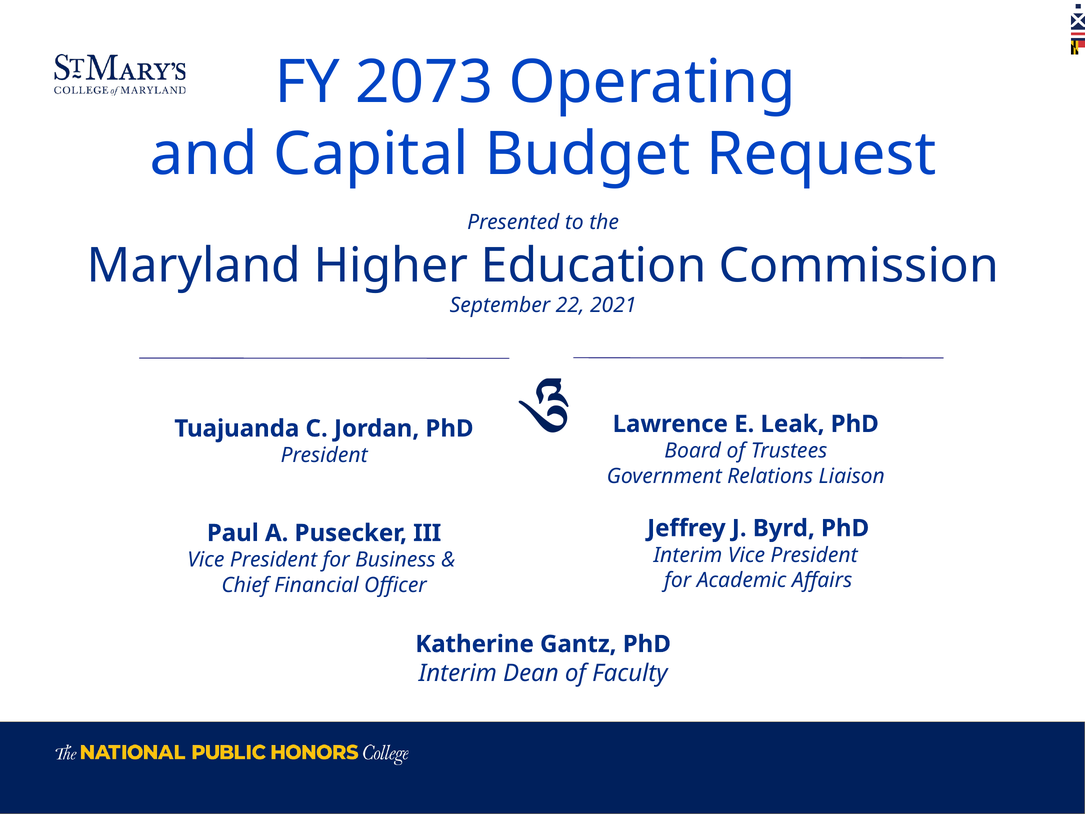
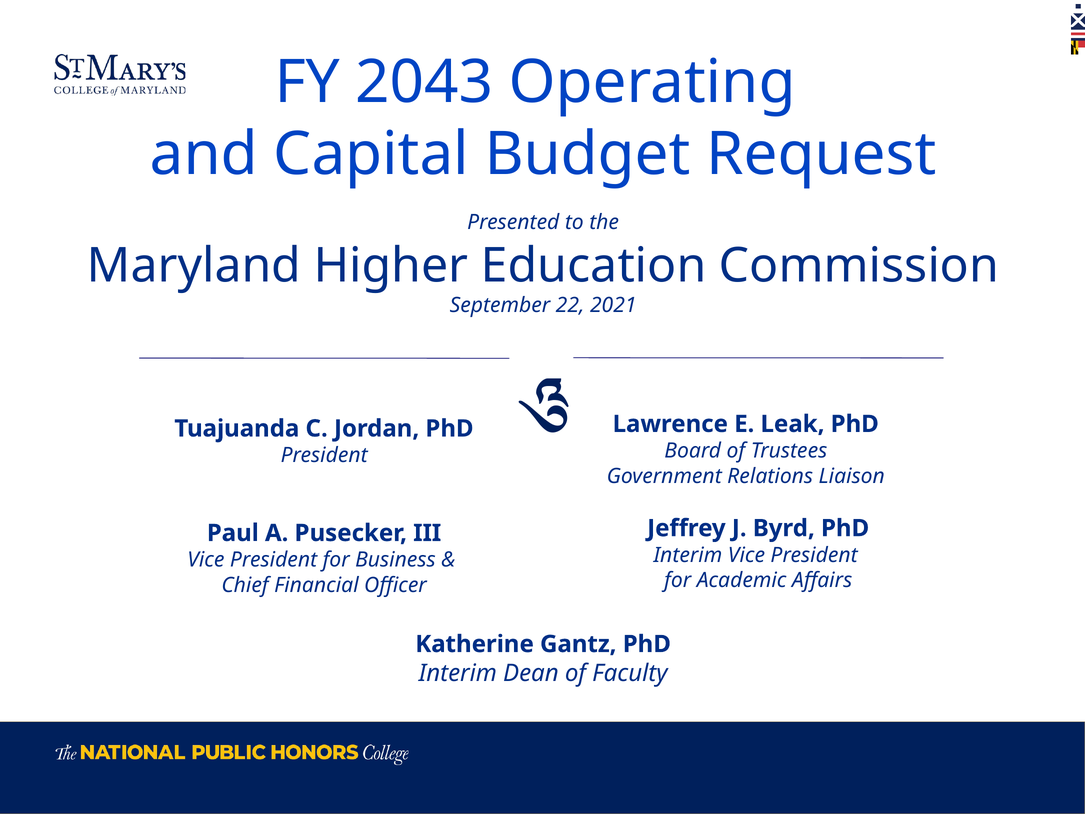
2073: 2073 -> 2043 (424, 82)
